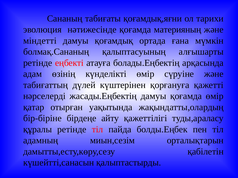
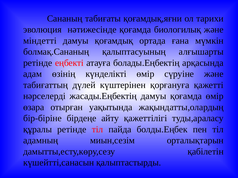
материяның: материяның -> биологилық (178, 30)
қатар: қатар -> өзара (34, 107)
